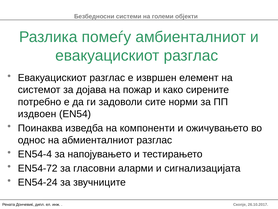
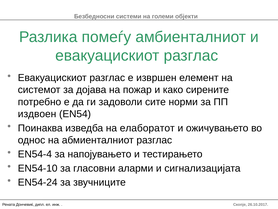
компоненти: компоненти -> елаборатот (147, 128)
EN54-72: EN54-72 -> EN54-10 (38, 168)
